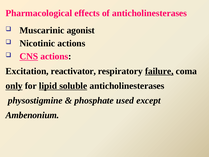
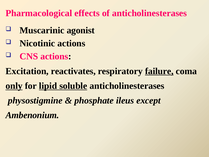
CNS underline: present -> none (29, 56)
reactivator: reactivator -> reactivates (73, 71)
used: used -> ileus (125, 100)
